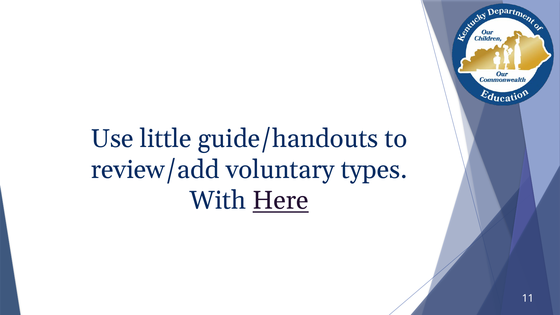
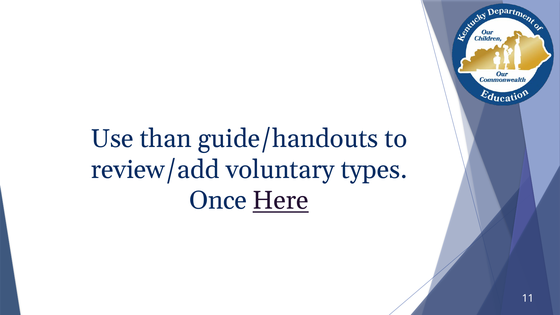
little: little -> than (166, 139)
With: With -> Once (218, 200)
